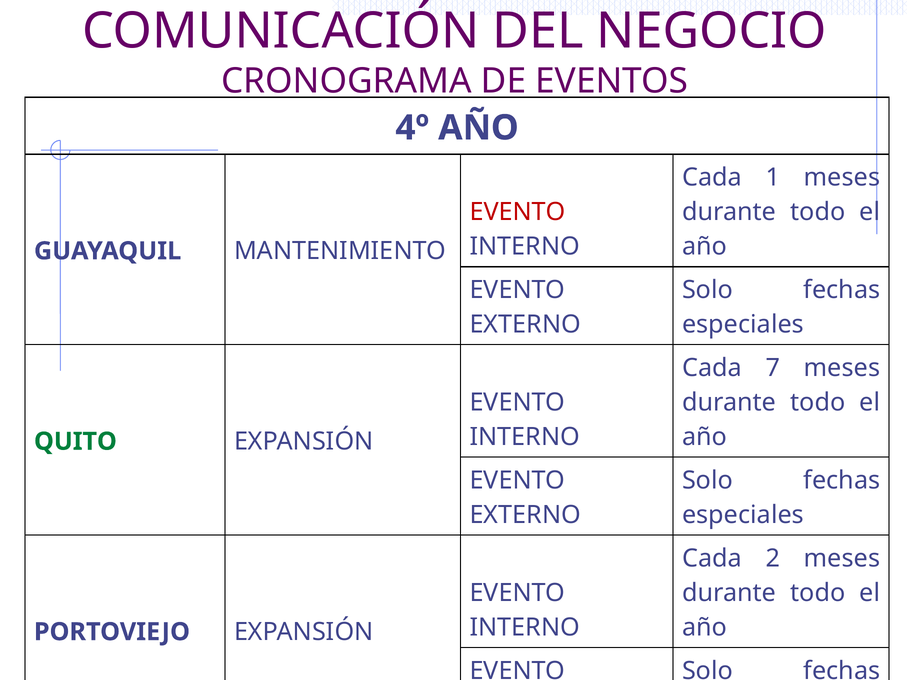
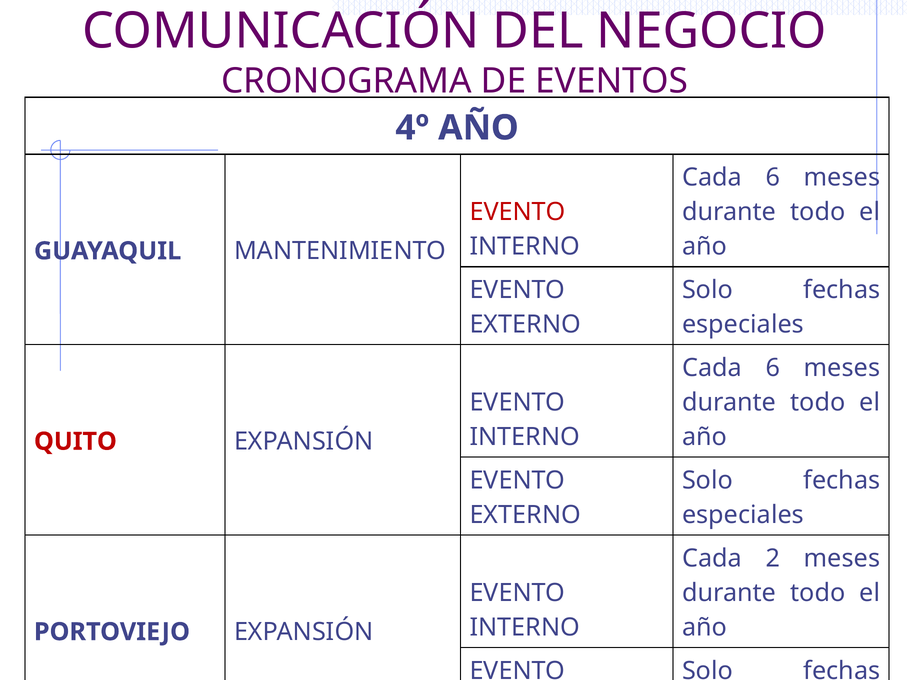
1: 1 -> 6 (773, 178)
7: 7 -> 6 (773, 368)
QUITO colour: green -> red (75, 442)
